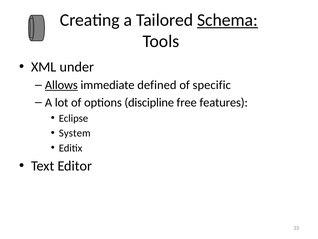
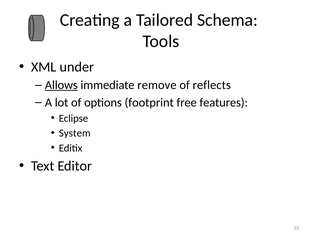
Schema underline: present -> none (227, 20)
defined: defined -> remove (157, 85)
specific: specific -> reflects (212, 85)
discipline: discipline -> footprint (149, 102)
